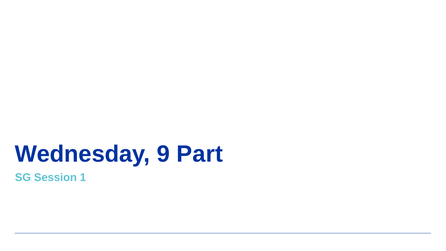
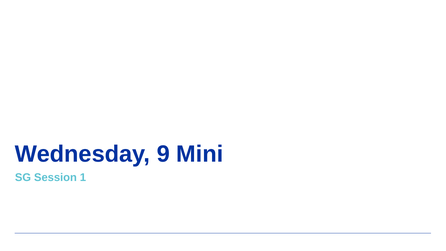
Part: Part -> Mini (200, 154)
